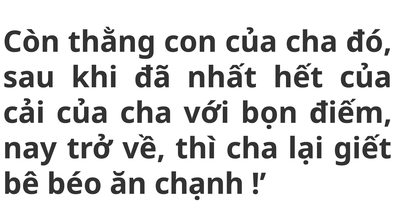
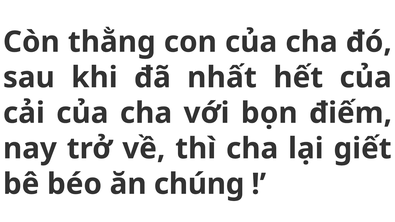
chạnh: chạnh -> chúng (199, 184)
